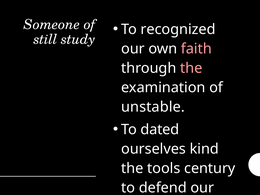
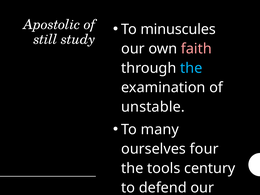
Someone: Someone -> Apostolic (52, 25)
recognized: recognized -> minuscules (178, 29)
the colour: pink -> light blue (191, 68)
dated: dated -> many (160, 130)
kind: kind -> four (204, 149)
